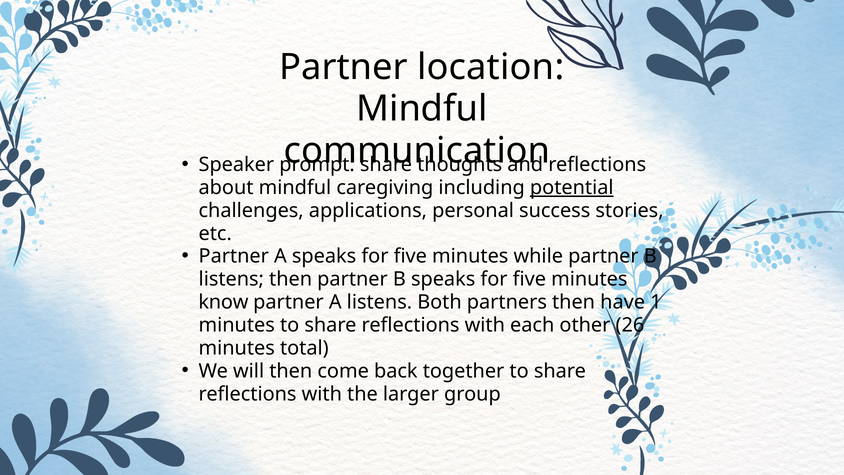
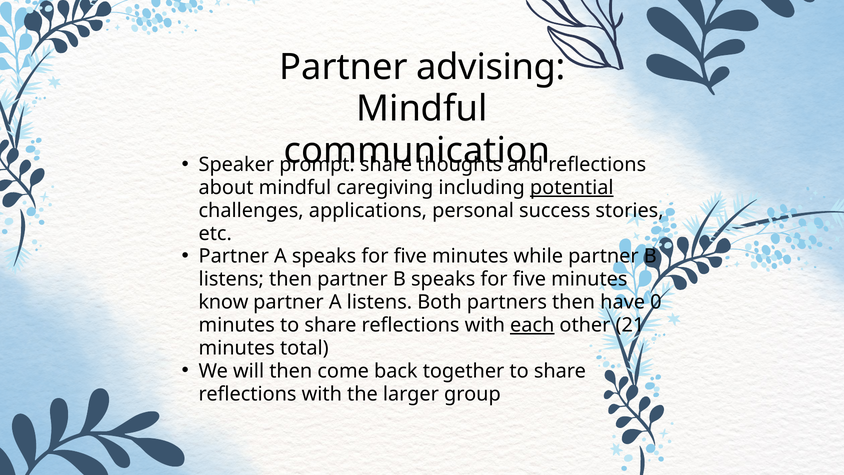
location: location -> advising (491, 67)
1: 1 -> 0 (656, 302)
each underline: none -> present (532, 325)
26: 26 -> 21 (630, 325)
